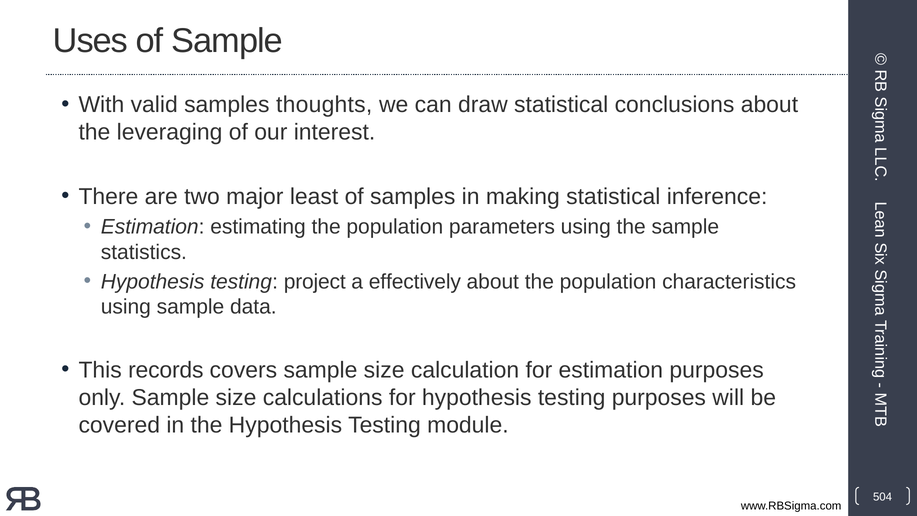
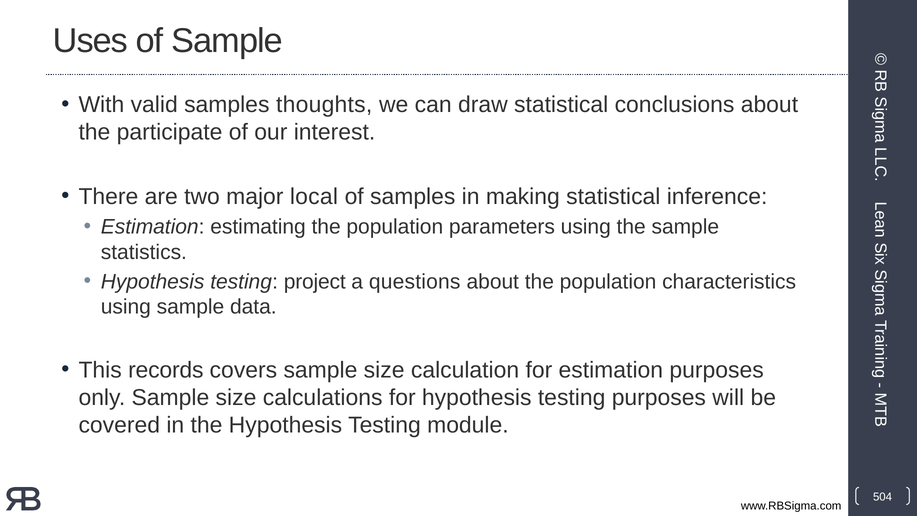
leveraging: leveraging -> participate (170, 132)
least: least -> local (314, 196)
effectively: effectively -> questions (415, 281)
